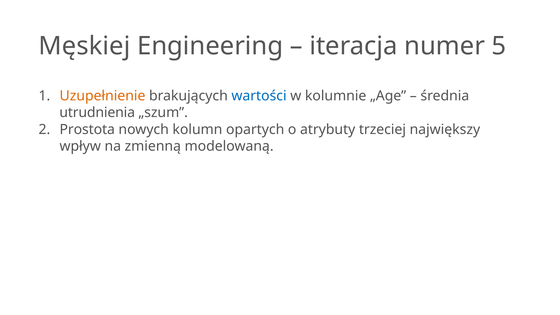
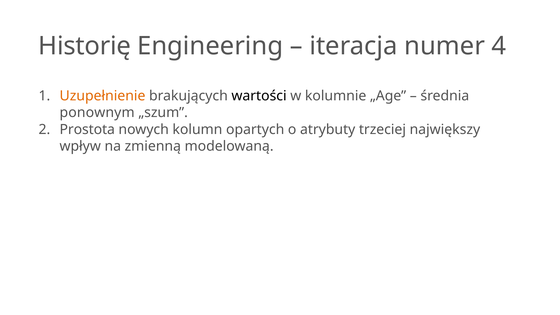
Męskiej: Męskiej -> Historię (85, 46)
5: 5 -> 4 (499, 46)
wartości colour: blue -> black (259, 96)
utrudnienia: utrudnienia -> ponownym (97, 113)
